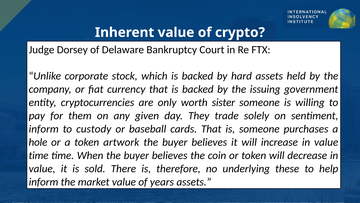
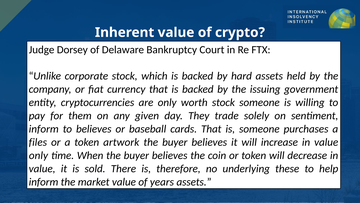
worth sister: sister -> stock (223, 102)
to custody: custody -> believes (94, 129)
hole: hole -> files (38, 142)
time: time -> only (38, 155)
